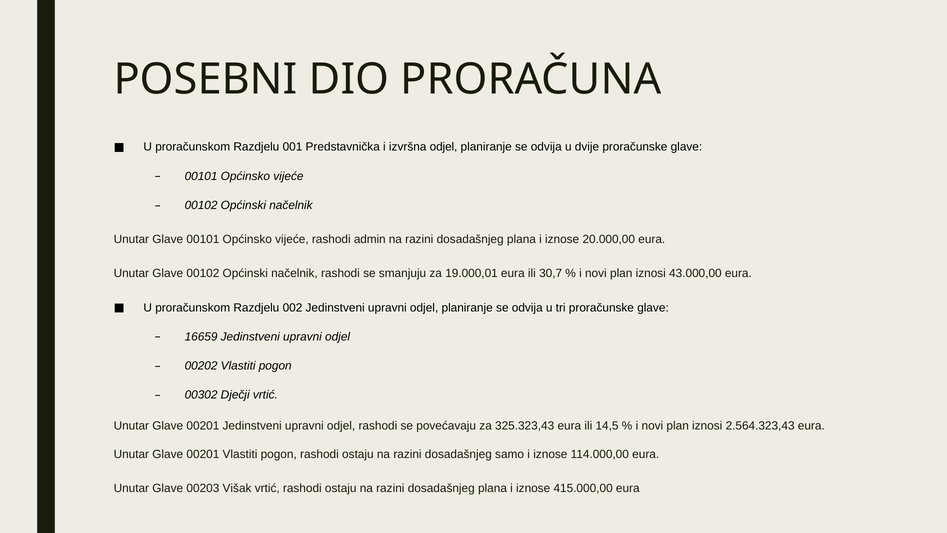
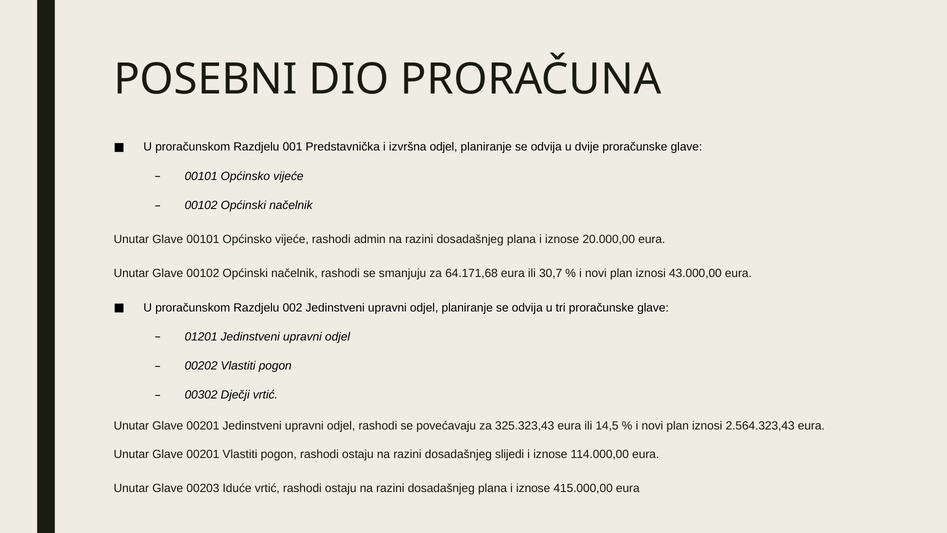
19.000,01: 19.000,01 -> 64.171,68 (472, 273)
16659: 16659 -> 01201 (201, 337)
samo: samo -> slijedi (510, 454)
Višak: Višak -> Iduće (237, 488)
